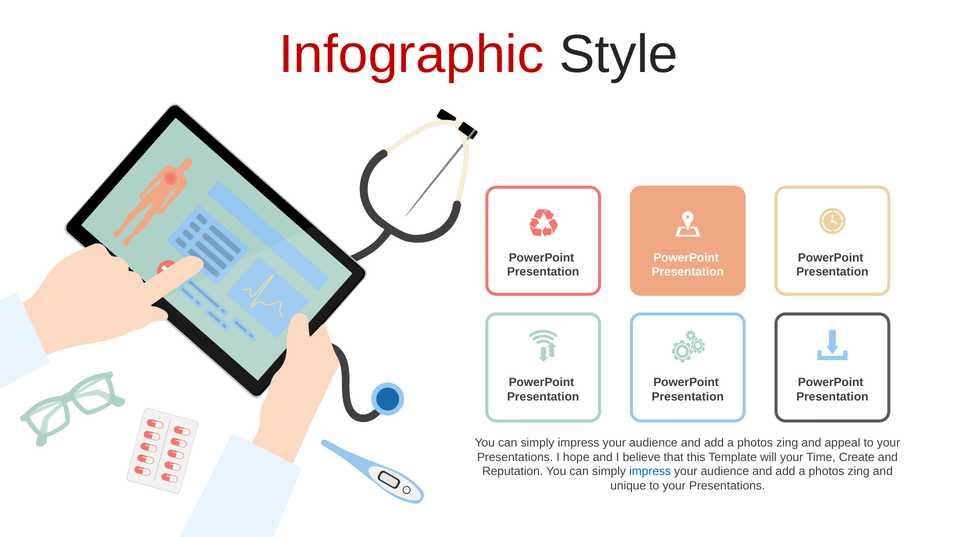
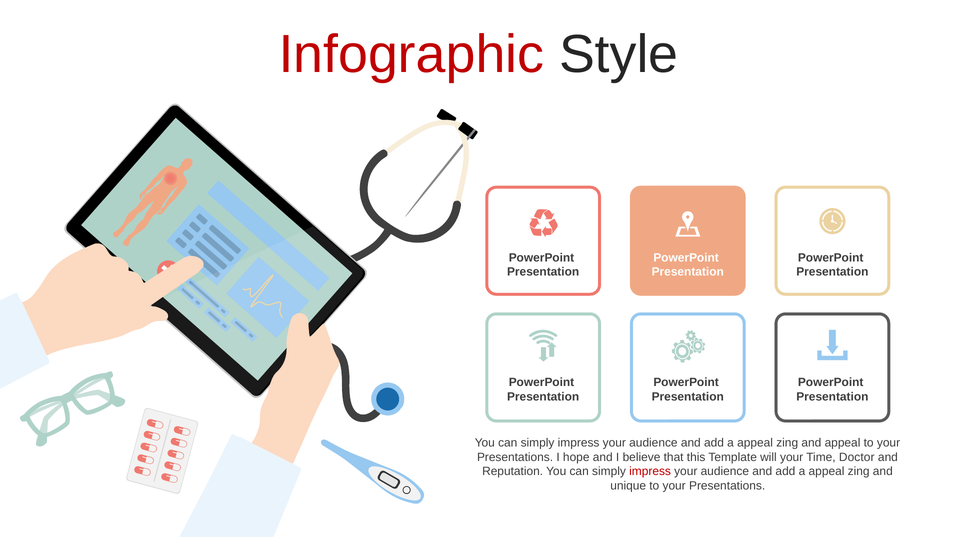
photos: photos -> appeal (755, 443)
Create: Create -> Doctor (857, 457)
impress colour: blue -> red (650, 472)
photos: photos -> appeal (827, 472)
